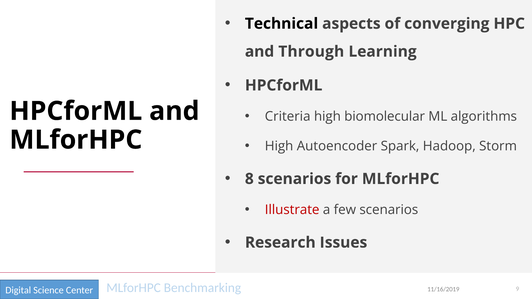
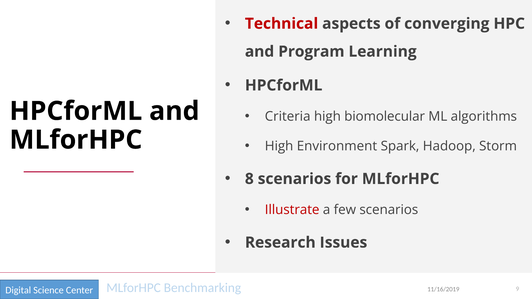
Technical colour: black -> red (282, 24)
Through: Through -> Program (311, 52)
Autoencoder: Autoencoder -> Environment (337, 146)
